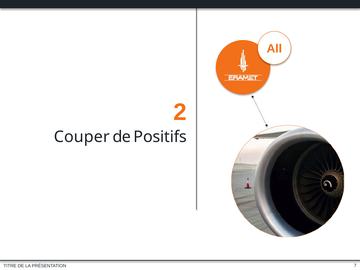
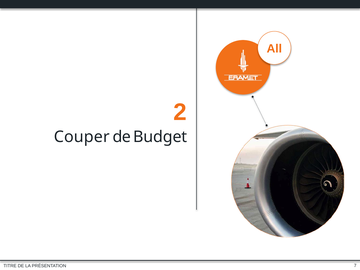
Positifs: Positifs -> Budget (160, 137)
